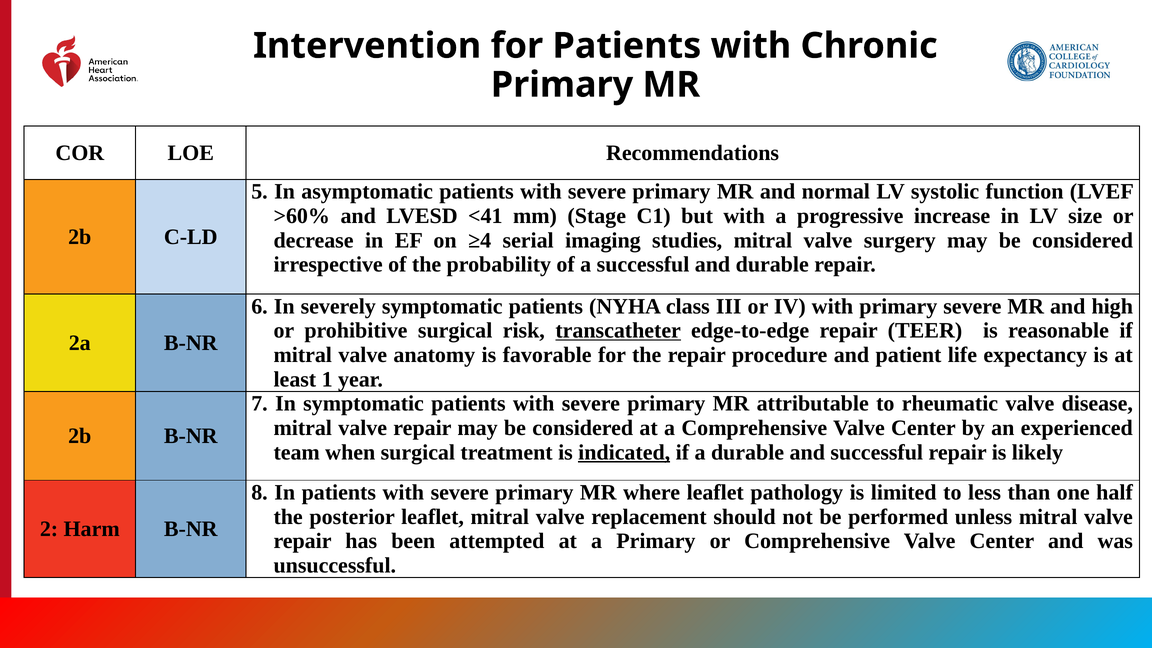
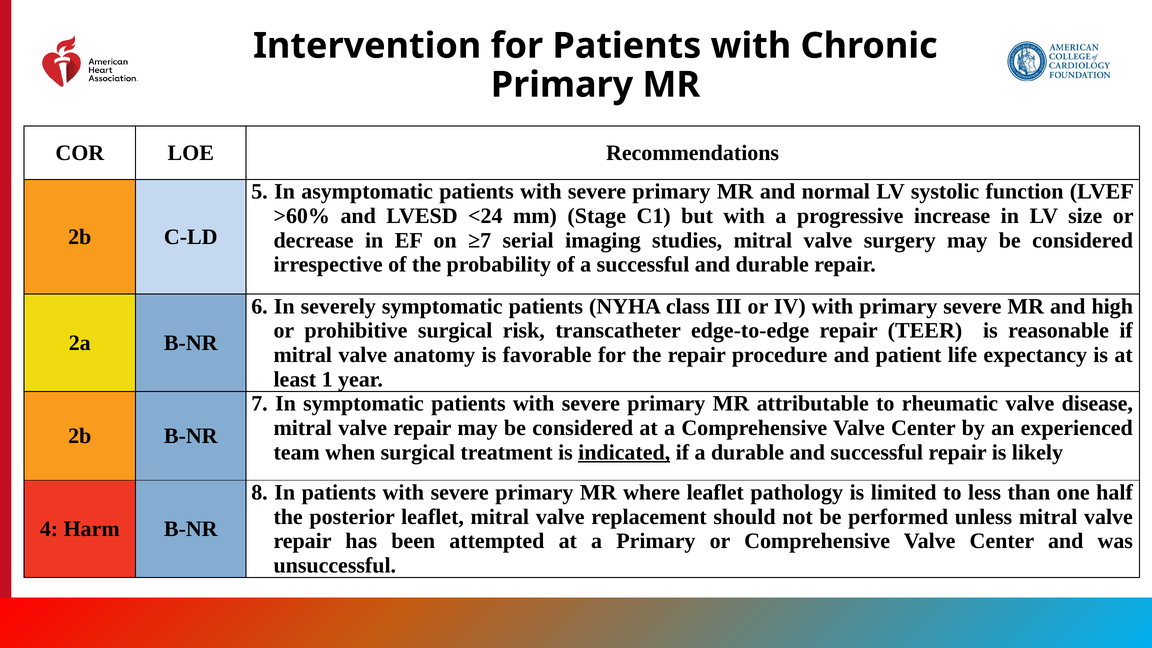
<41: <41 -> <24 (485, 216)
≥4: ≥4 -> ≥7 (480, 240)
transcatheter underline: present -> none (618, 331)
2: 2 -> 4 (49, 529)
